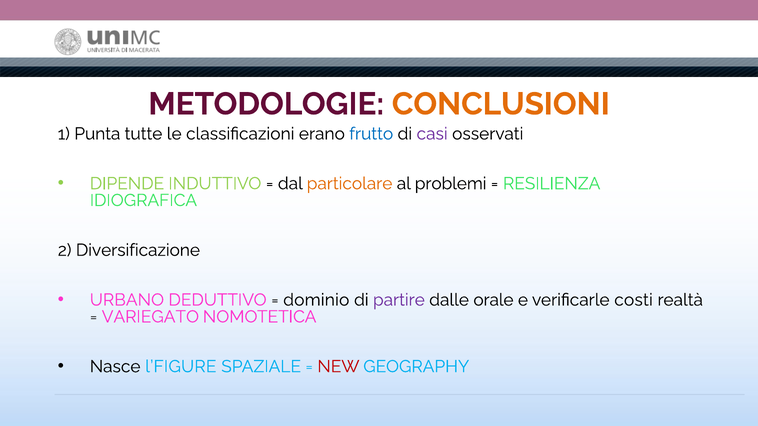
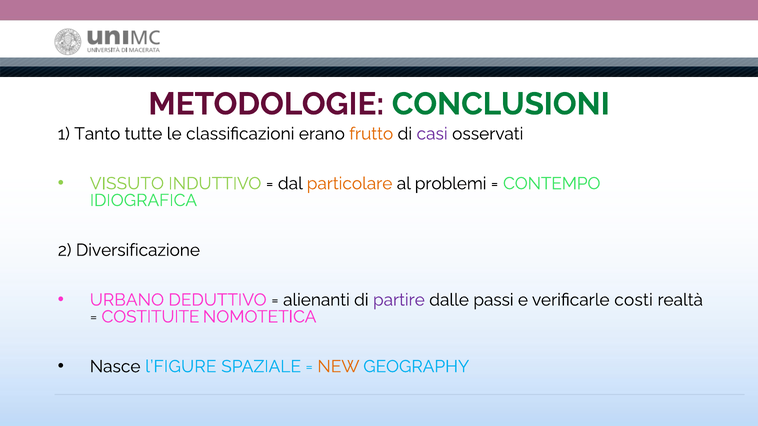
CONCLUSIONI colour: orange -> green (501, 104)
Punta: Punta -> Tanto (97, 134)
frutto colour: blue -> orange (371, 134)
DIPENDE: DIPENDE -> VISSUTO (127, 184)
RESILIENZA: RESILIENZA -> CONTEMPO (552, 184)
dominio: dominio -> alienanti (316, 300)
orale: orale -> passi (493, 300)
VARIEGATO: VARIEGATO -> COSTITUITE (150, 317)
NEW colour: red -> orange (338, 367)
